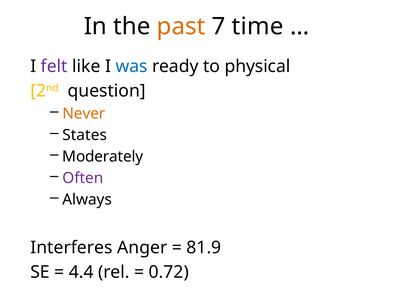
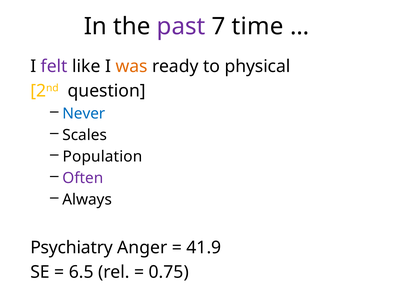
past colour: orange -> purple (181, 26)
was colour: blue -> orange (132, 66)
Never colour: orange -> blue (84, 114)
States: States -> Scales (85, 135)
Moderately: Moderately -> Population (103, 157)
Interferes: Interferes -> Psychiatry (72, 248)
81.9: 81.9 -> 41.9 (204, 248)
4.4: 4.4 -> 6.5 (81, 272)
0.72: 0.72 -> 0.75 (169, 272)
